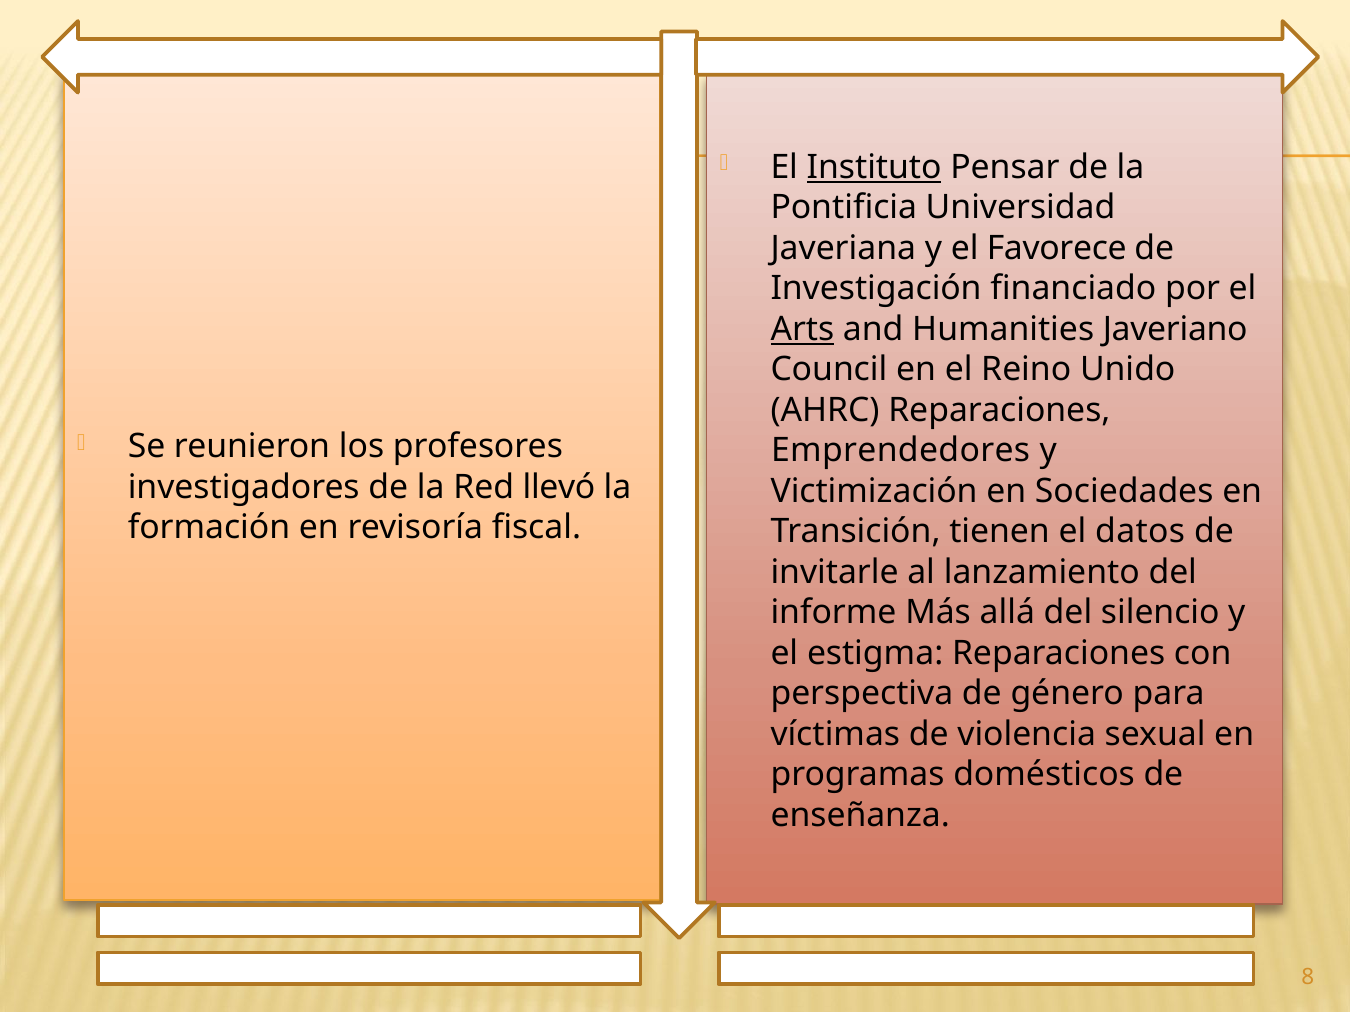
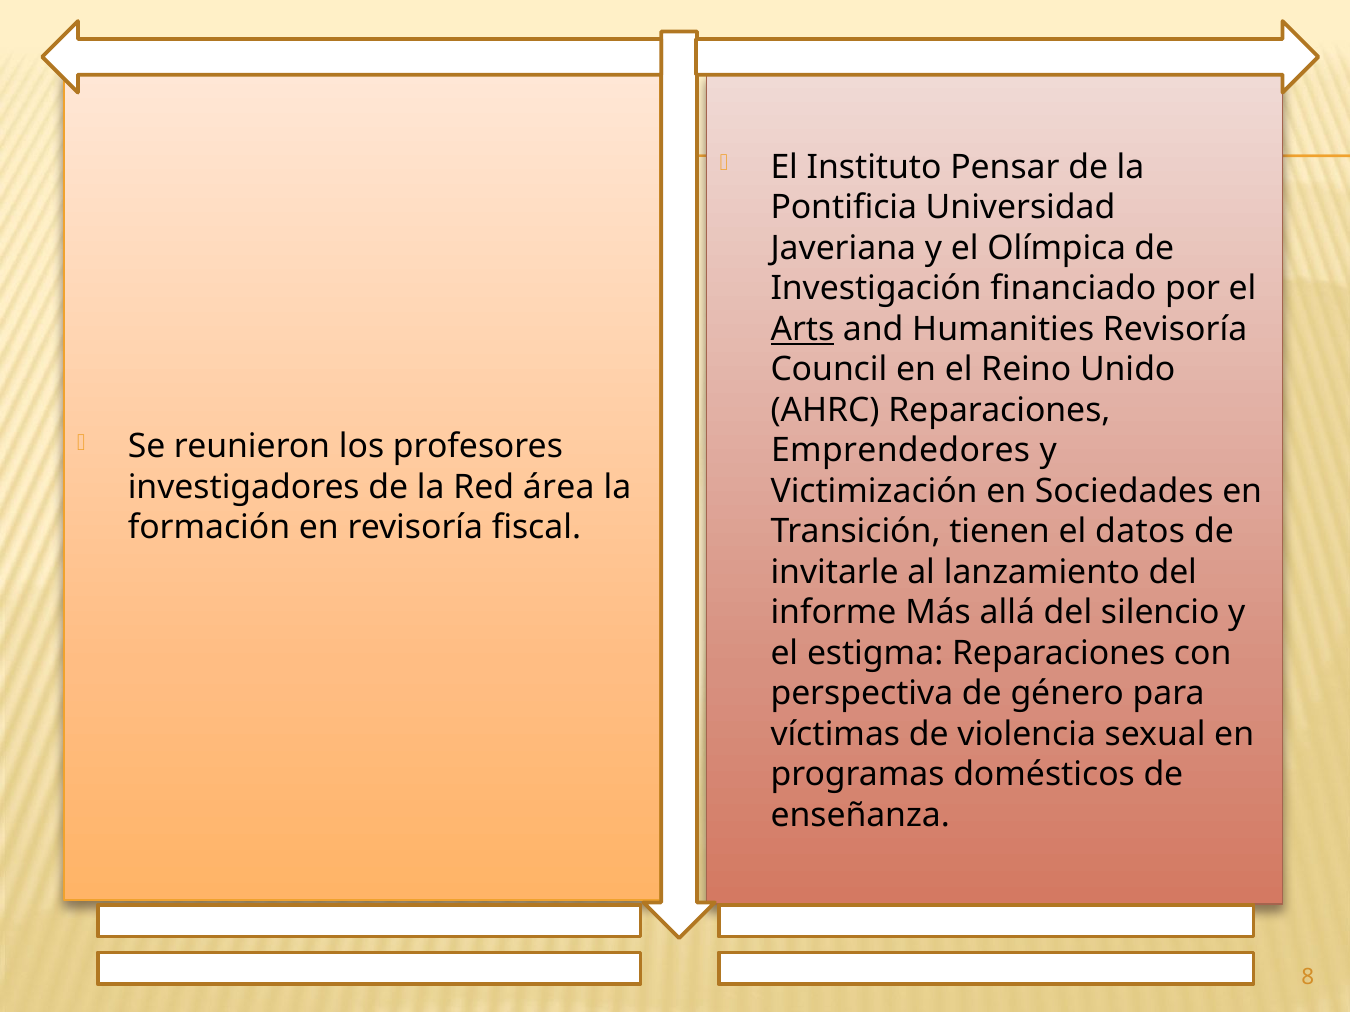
Instituto underline: present -> none (874, 167)
Favorece: Favorece -> Olímpica (1057, 248)
Humanities Javeriano: Javeriano -> Revisoría (1175, 329)
llevó: llevó -> área (559, 487)
